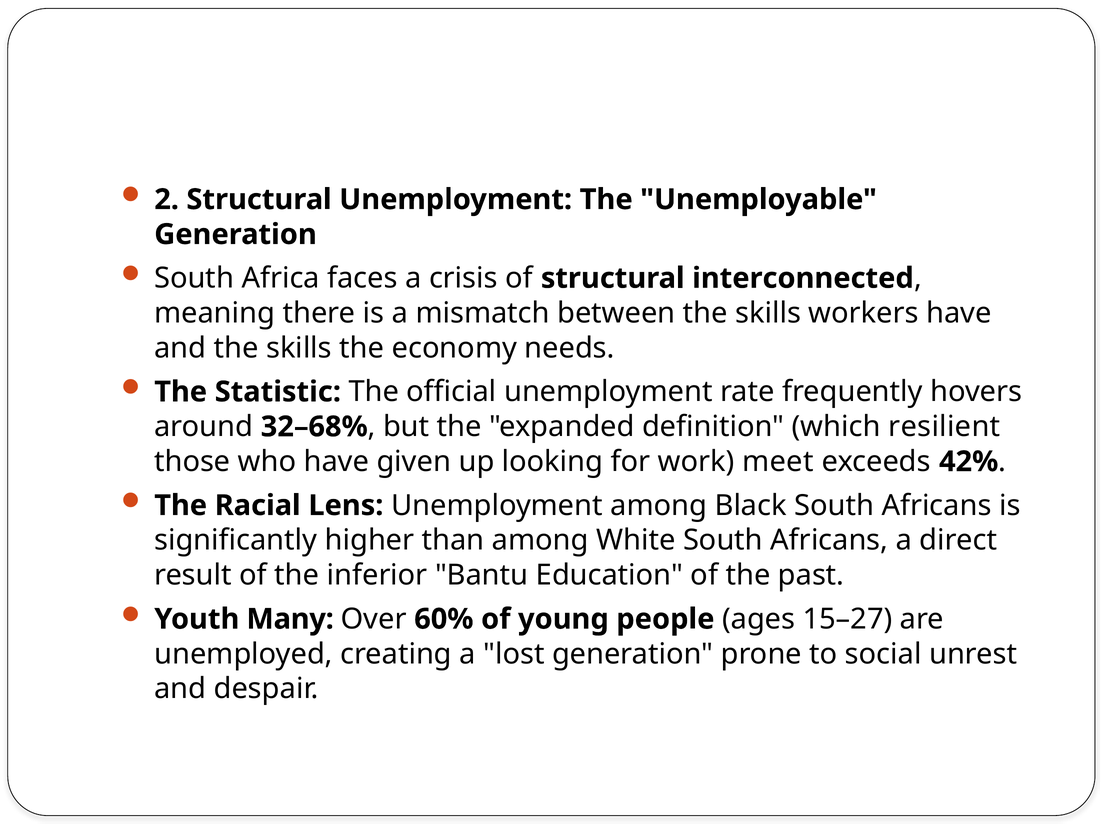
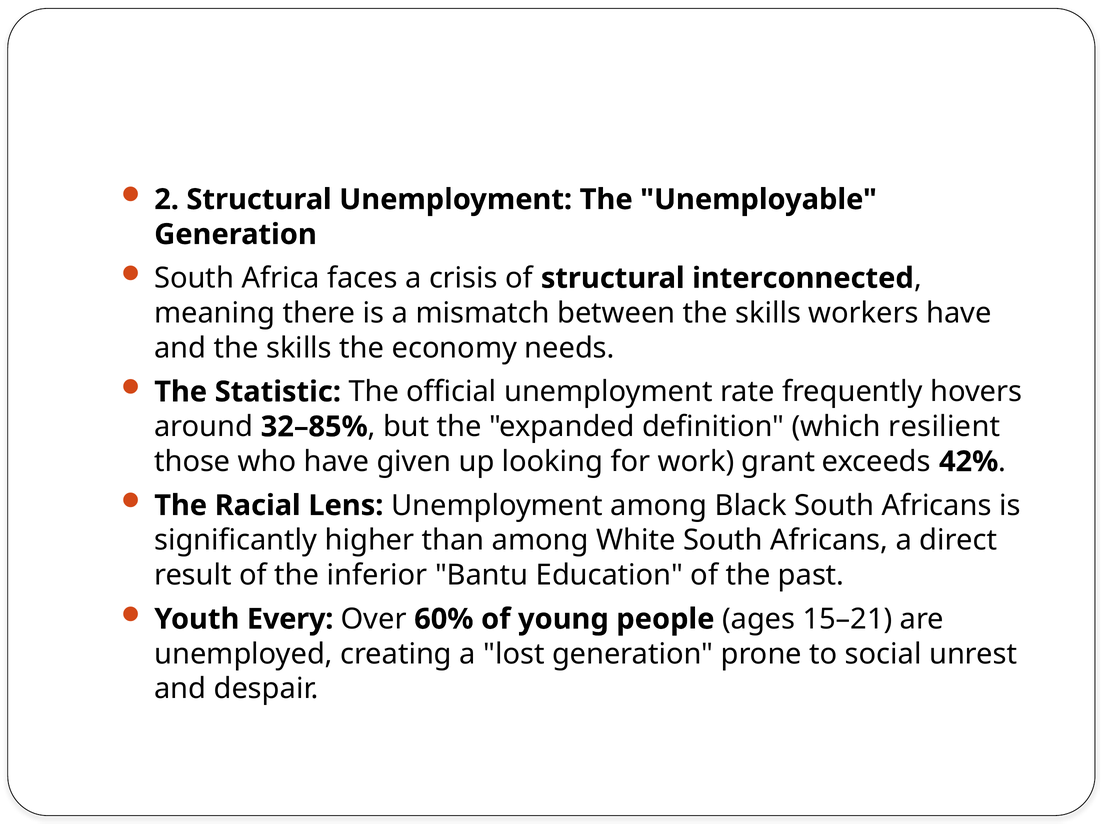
32–68%: 32–68% -> 32–85% (314, 427)
meet: meet -> grant (778, 462)
Many: Many -> Every (290, 619)
15–27: 15–27 -> 15–21 (848, 619)
